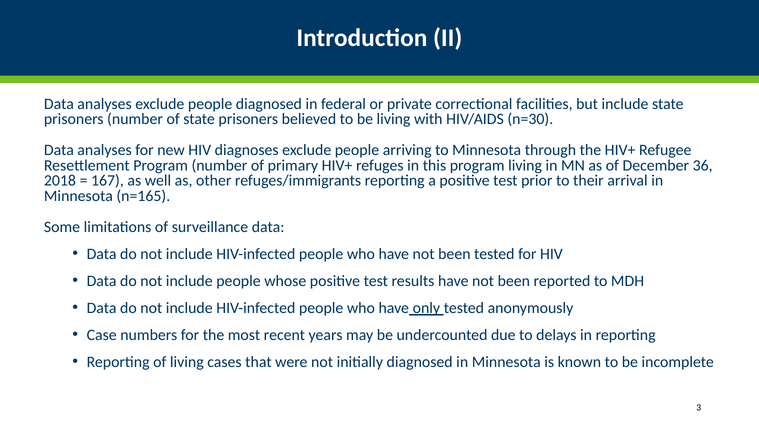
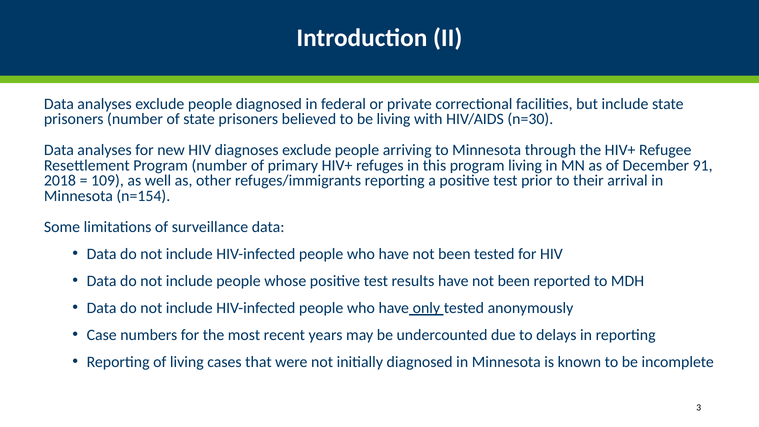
36: 36 -> 91 (703, 165)
167: 167 -> 109 (107, 181)
n=165: n=165 -> n=154 (143, 196)
